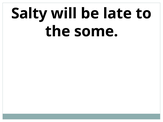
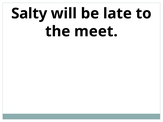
some: some -> meet (96, 31)
